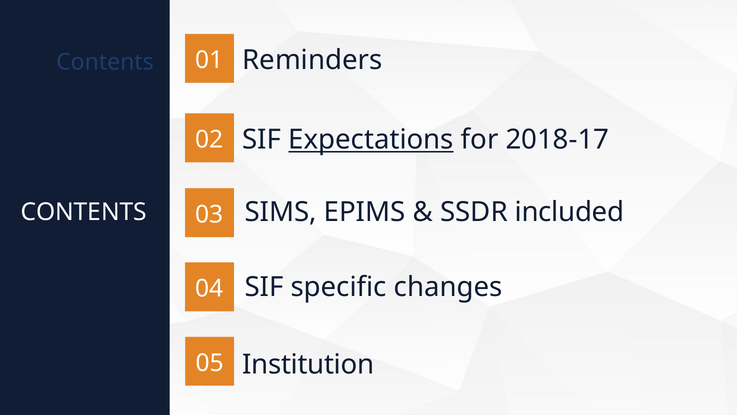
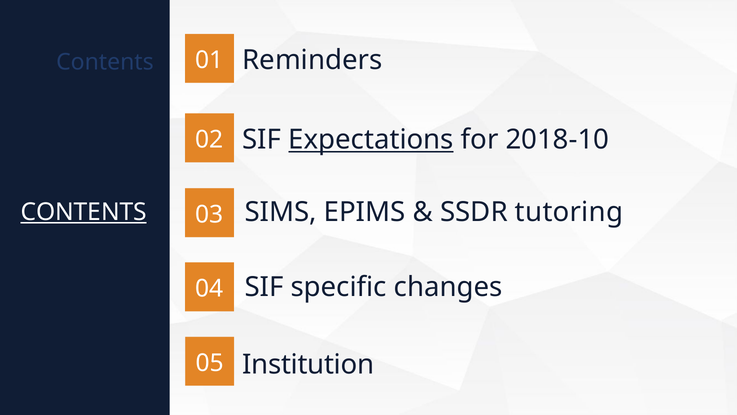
2018-17: 2018-17 -> 2018-10 (557, 140)
included: included -> tutoring (569, 212)
CONTENTS underline: none -> present (84, 212)
